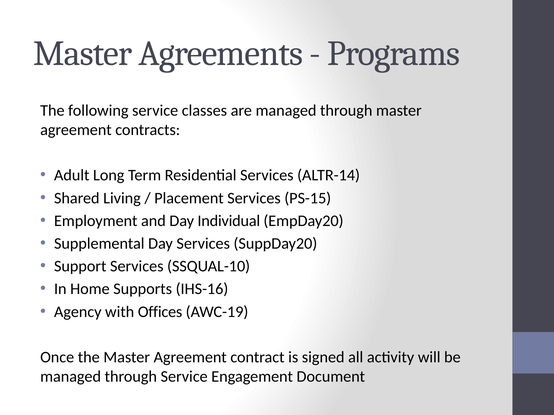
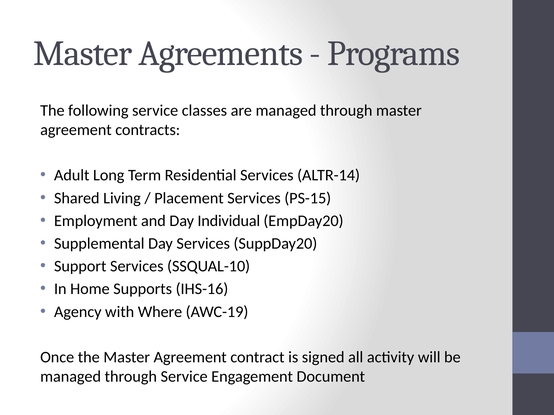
Offices: Offices -> Where (160, 312)
